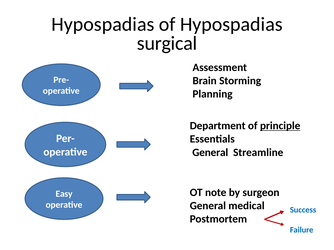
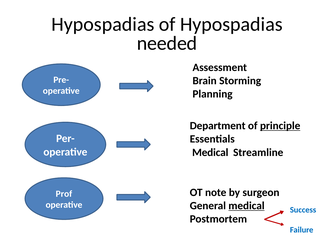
surgical: surgical -> needed (167, 43)
General: General -> Medical (210, 153)
Easy: Easy -> Prof (64, 194)
medical underline: none -> present (247, 206)
